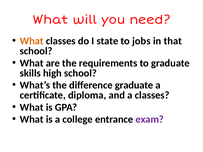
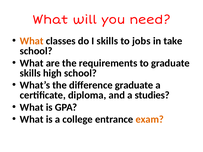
I state: state -> skills (107, 41)
that: that -> take (173, 41)
a classes: classes -> studies (152, 95)
exam colour: purple -> orange (150, 120)
